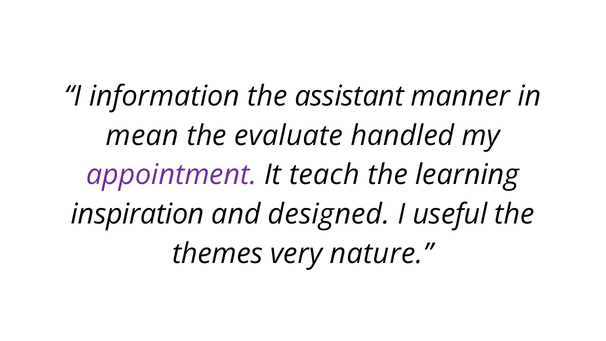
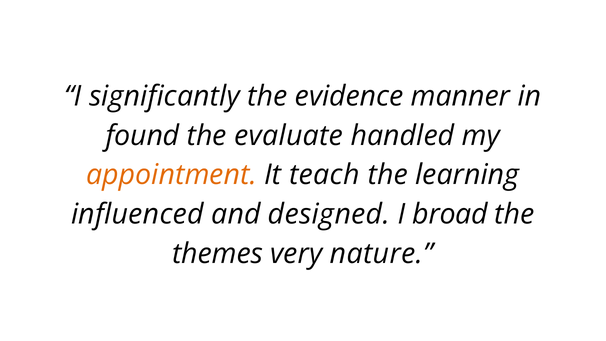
information: information -> significantly (164, 96)
assistant: assistant -> evidence (349, 96)
mean: mean -> found (143, 136)
appointment colour: purple -> orange (171, 175)
inspiration: inspiration -> influenced (137, 214)
useful: useful -> broad (450, 214)
